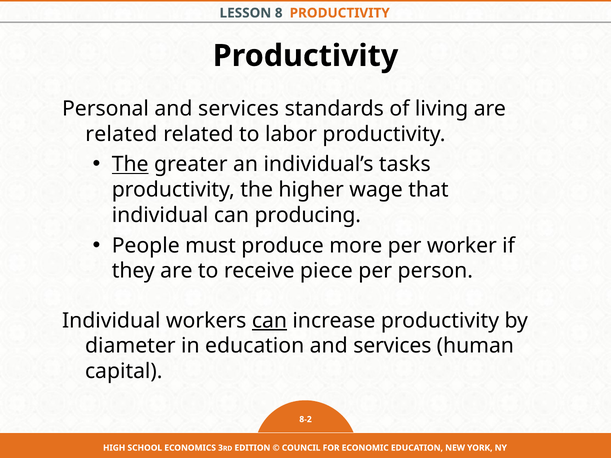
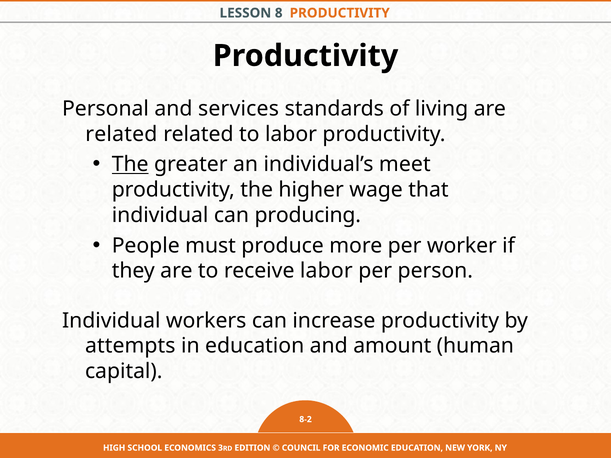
tasks: tasks -> meet (405, 165)
receive piece: piece -> labor (326, 271)
can underline: present -> none (269, 321)
diameter: diameter -> attempts (130, 346)
education and services: services -> amount (392, 346)
